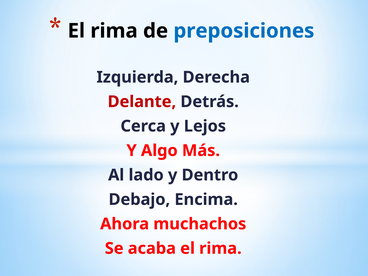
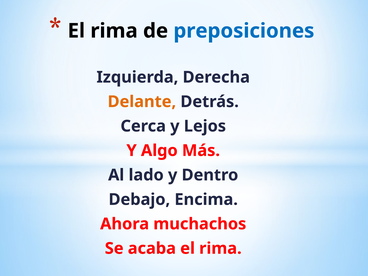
Delante colour: red -> orange (142, 102)
